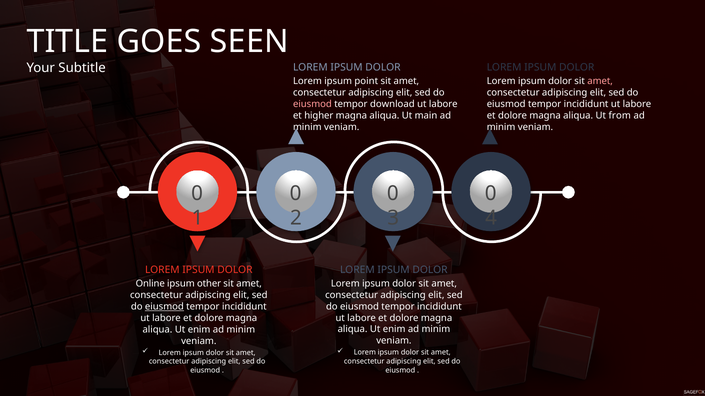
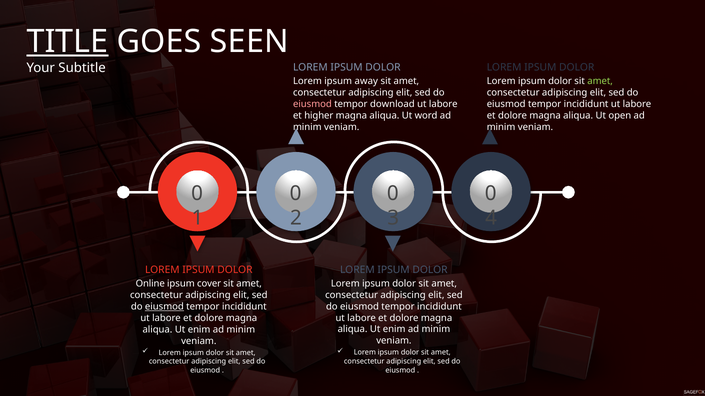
TITLE underline: none -> present (67, 42)
point: point -> away (366, 81)
amet colour: pink -> light green (600, 81)
main: main -> word (426, 116)
from: from -> open (620, 116)
other: other -> cover (209, 284)
